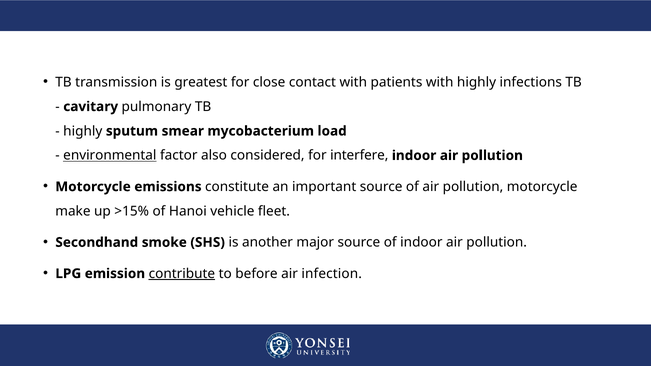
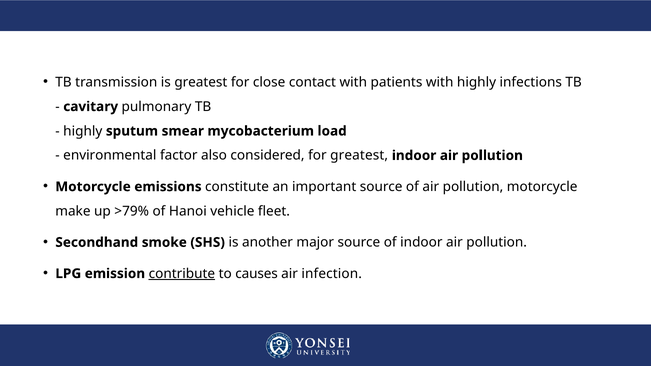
environmental underline: present -> none (110, 156)
for interfere: interfere -> greatest (359, 156)
>15%: >15% -> >79% (132, 211)
before: before -> causes (257, 274)
